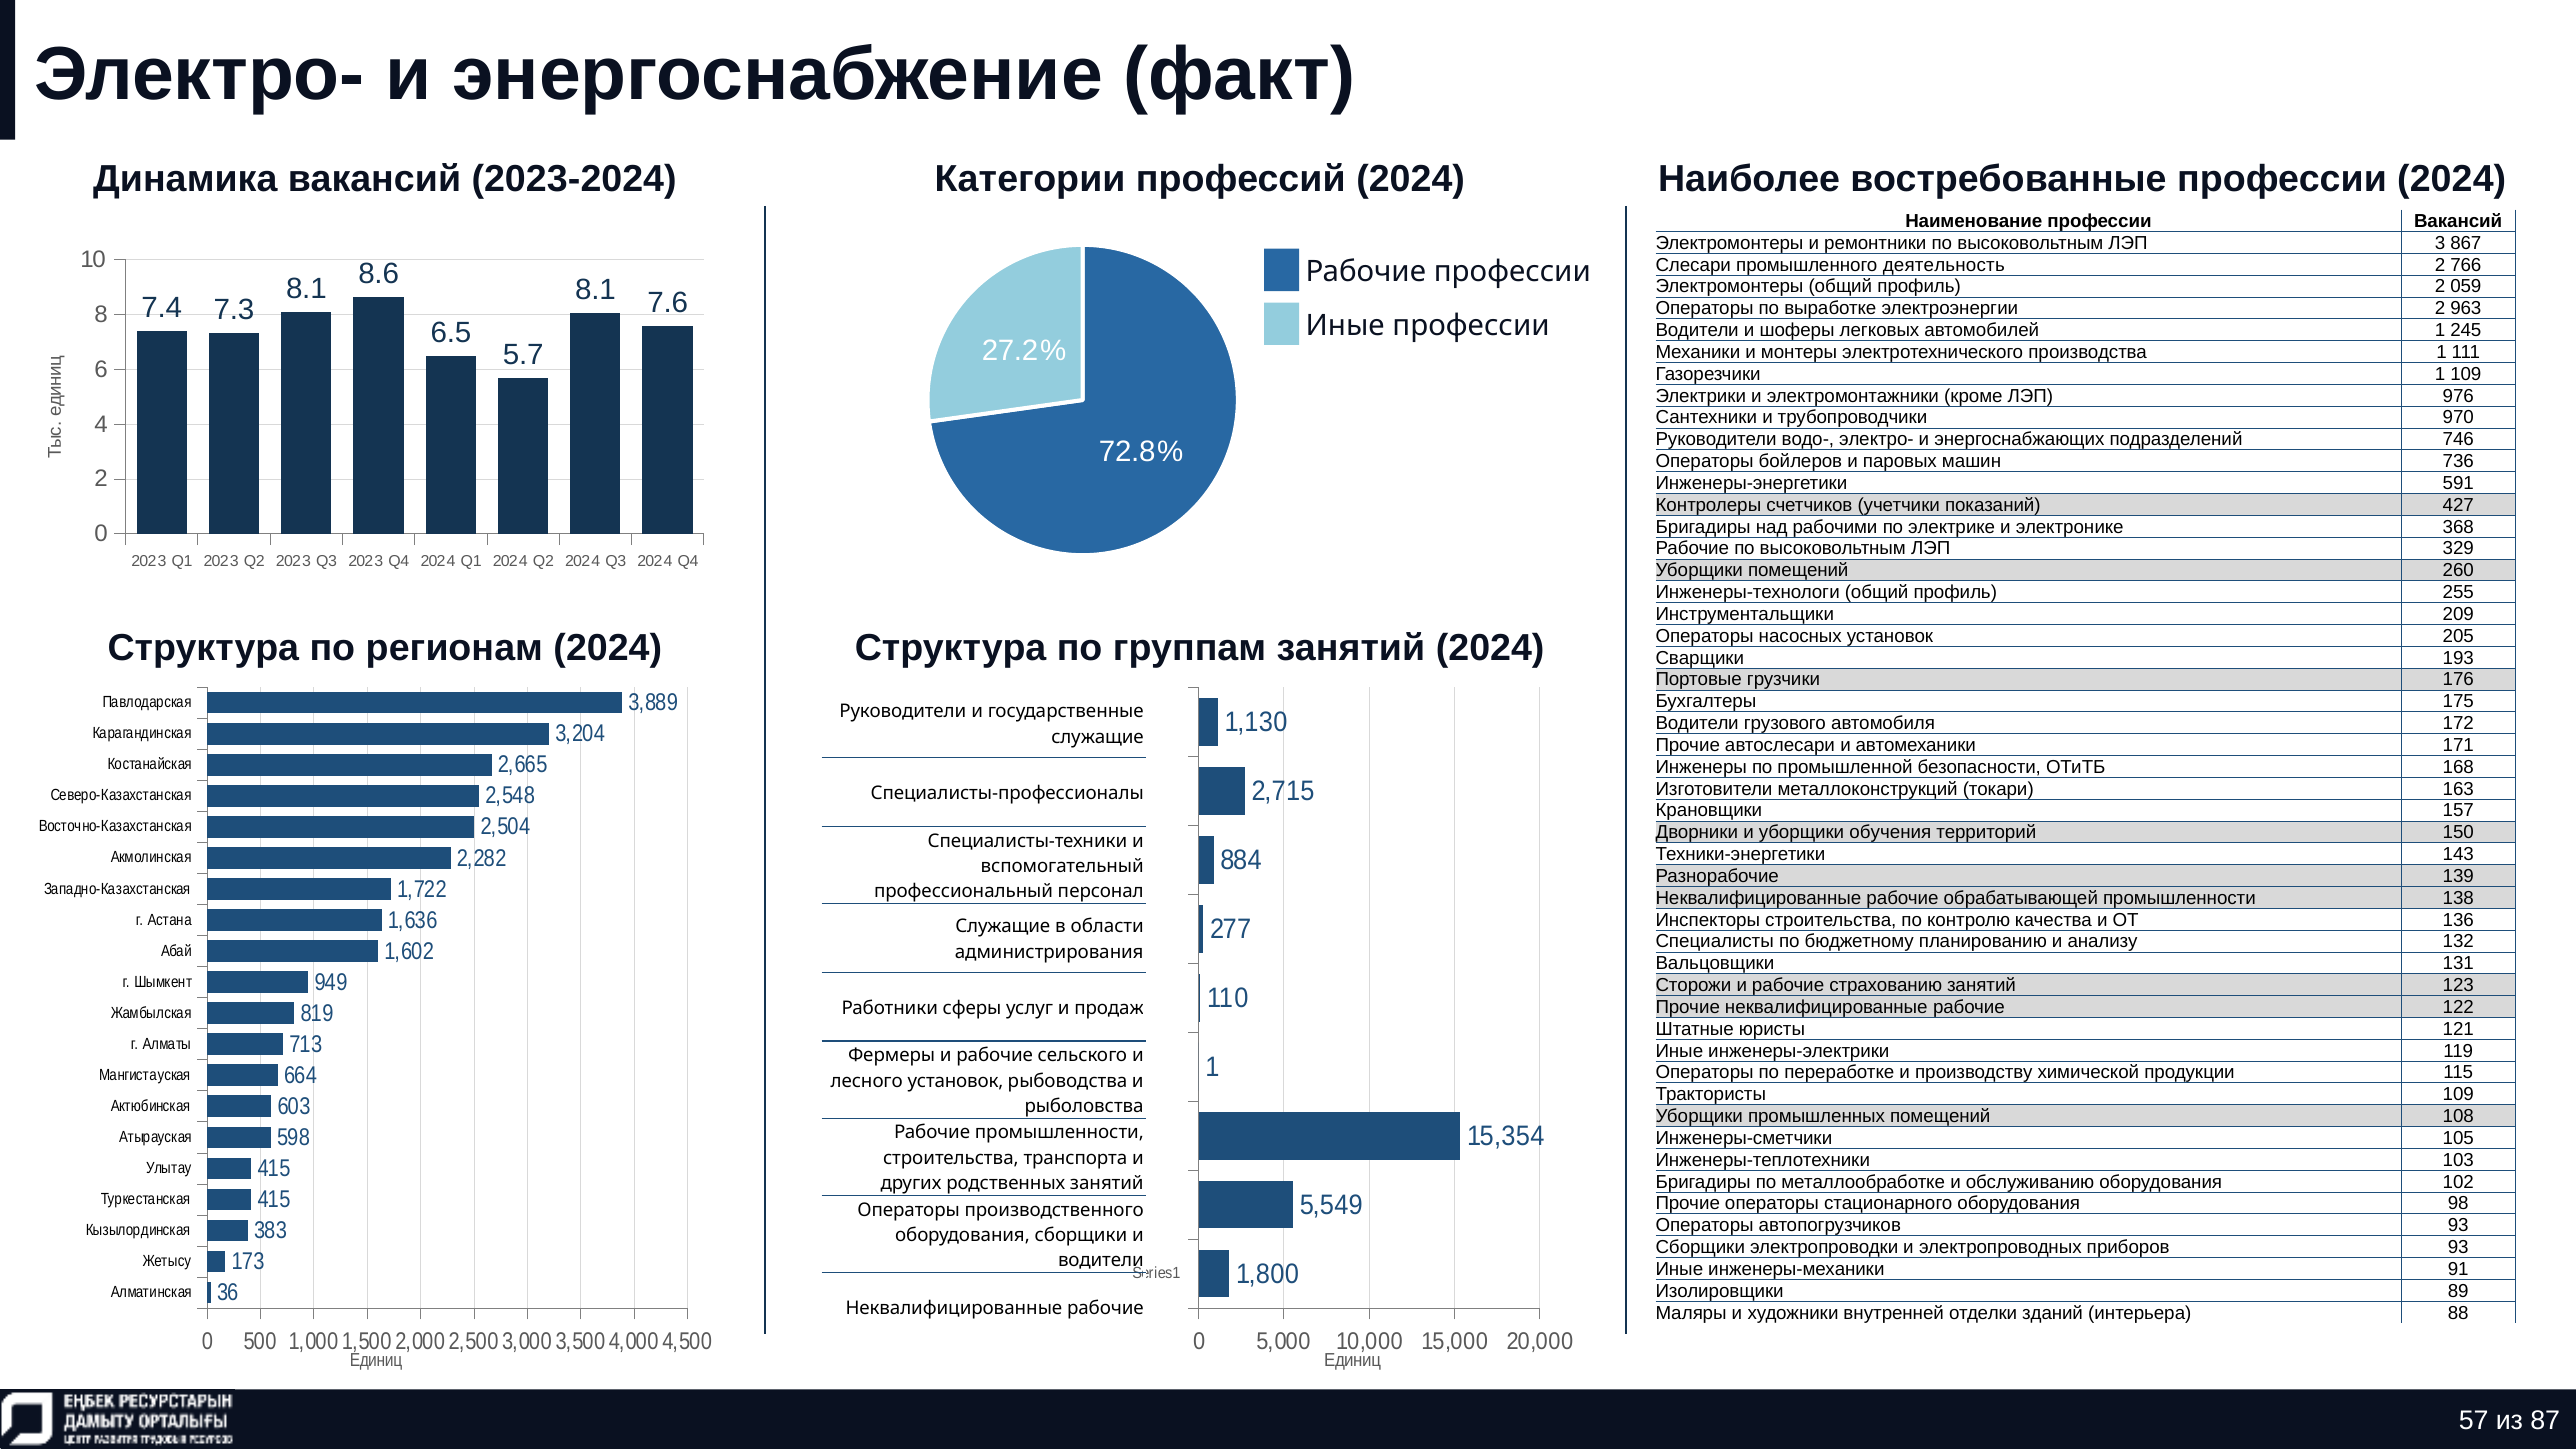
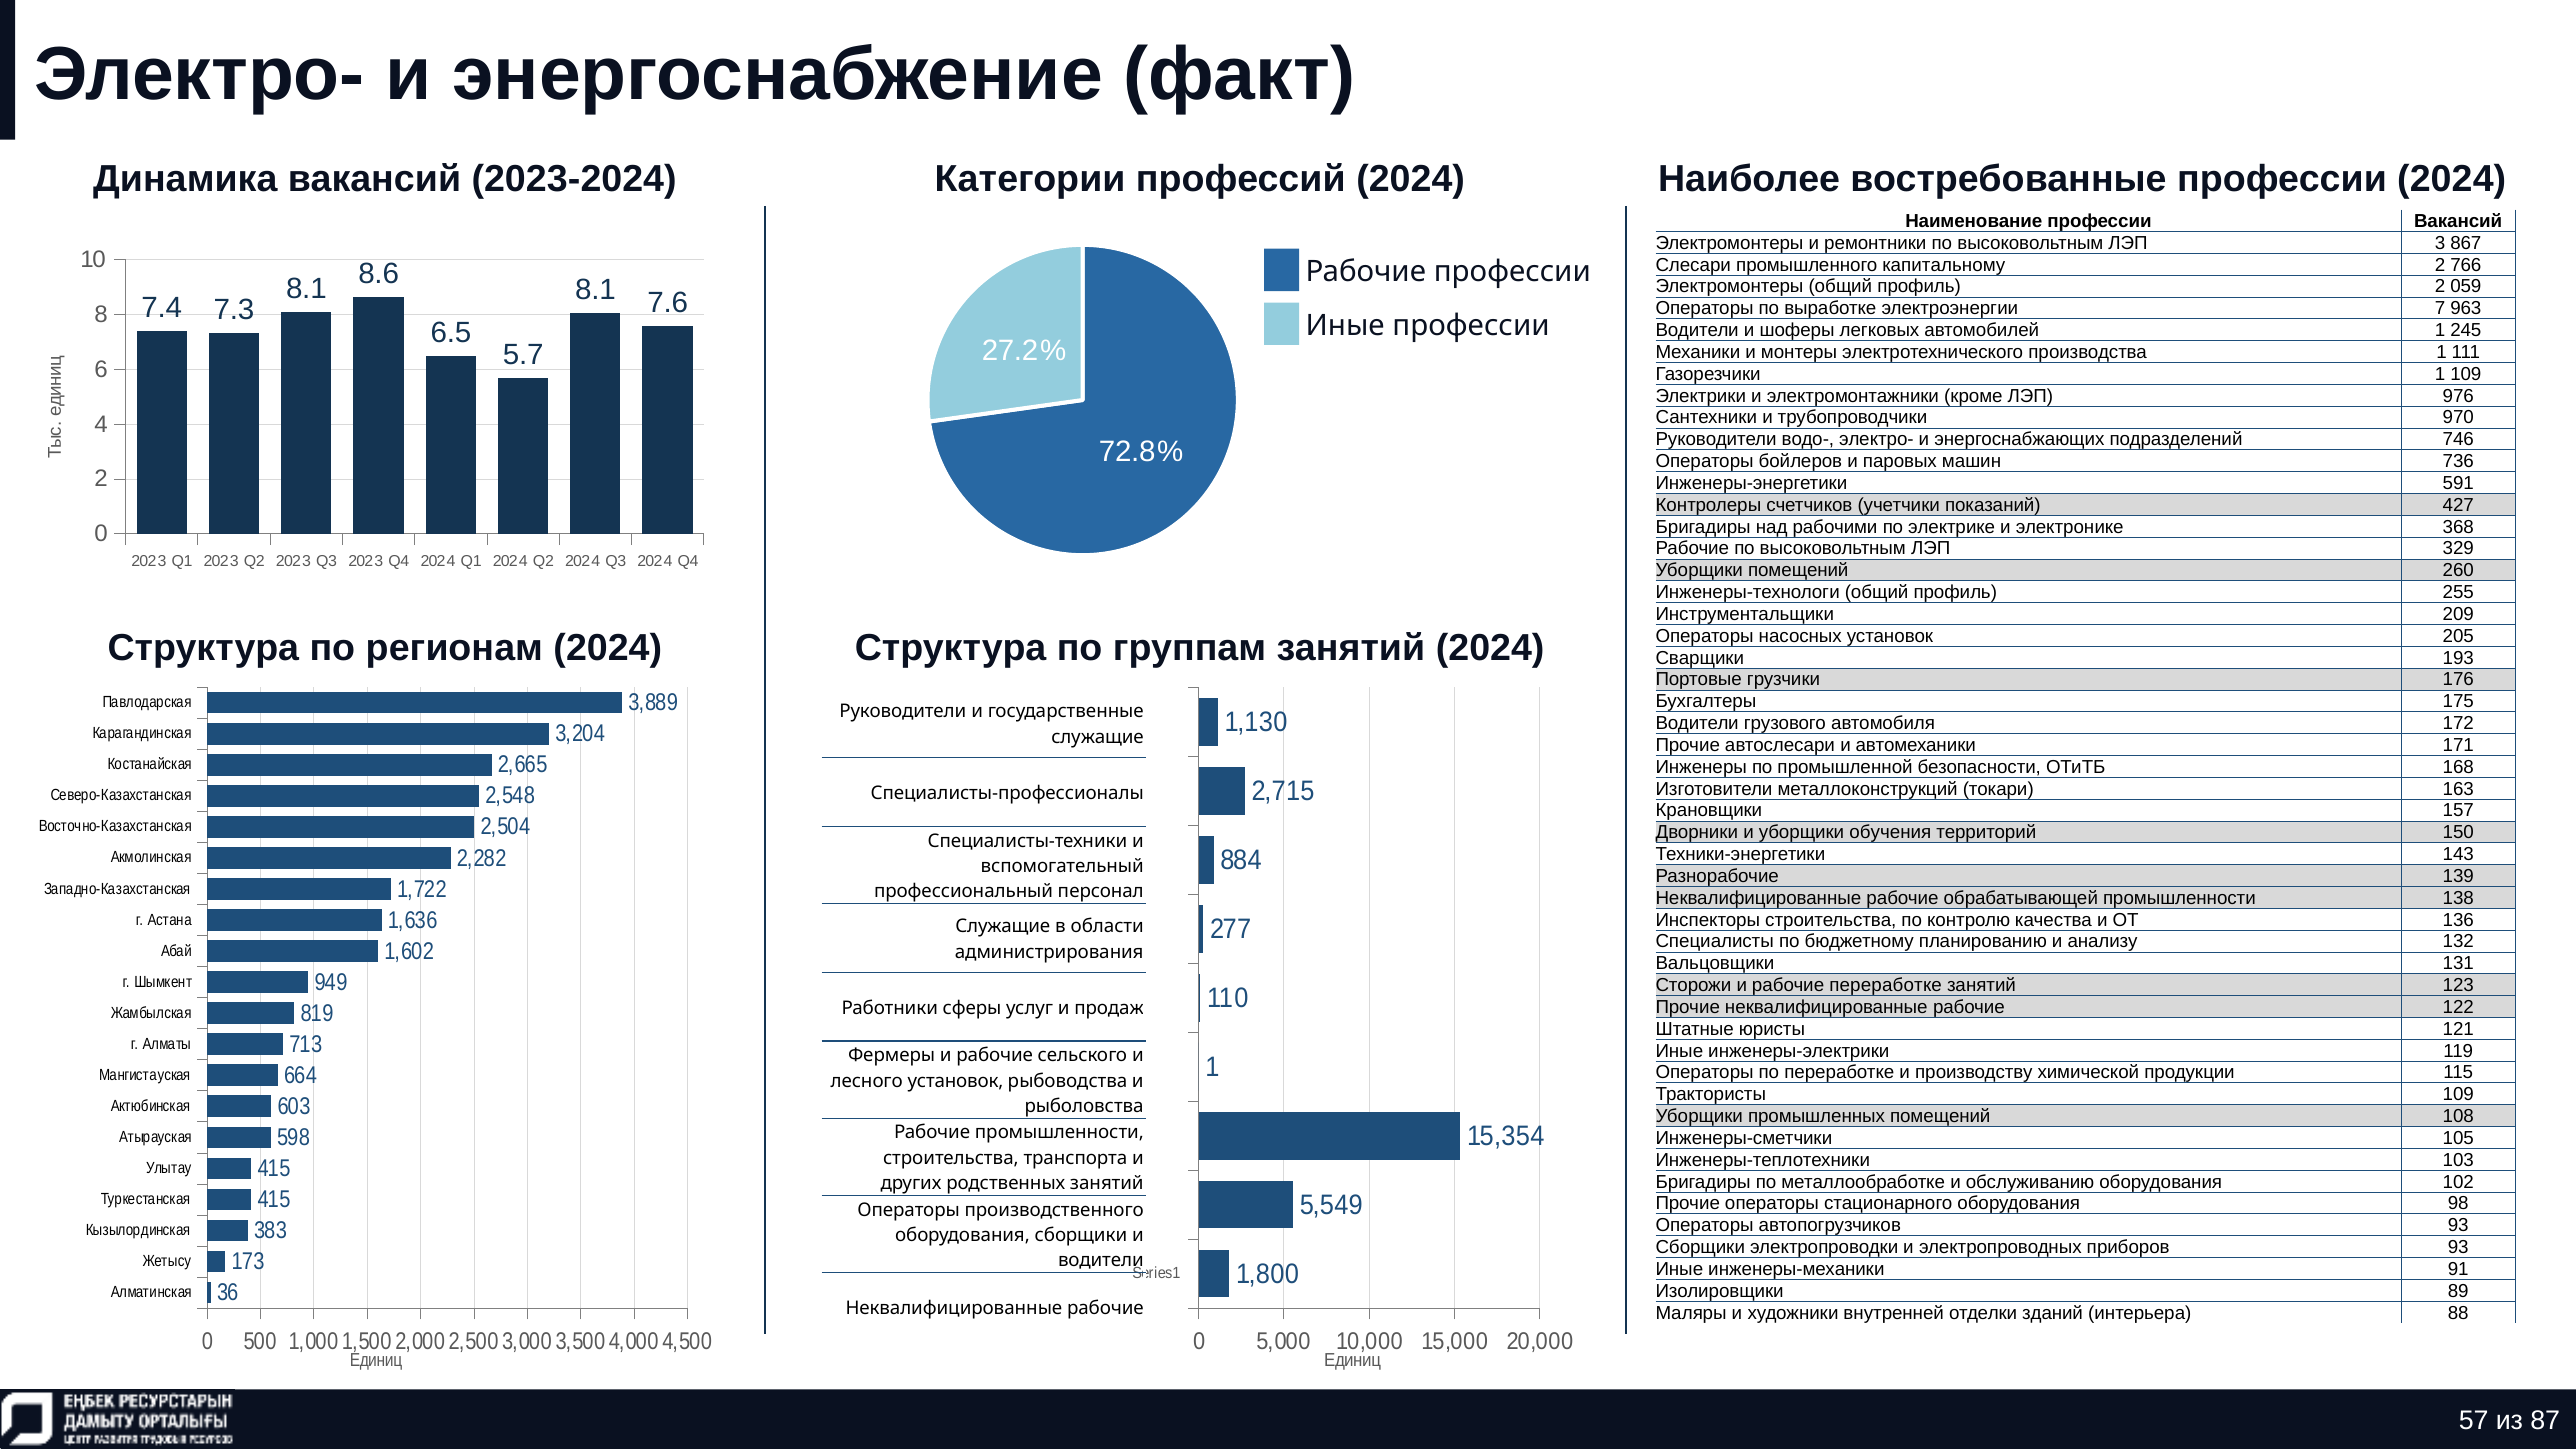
деятельность: деятельность -> капитальному (1944, 265)
электроэнергии 2: 2 -> 7 (2440, 309)
рабочие страхованию: страхованию -> переработке (1886, 985)
